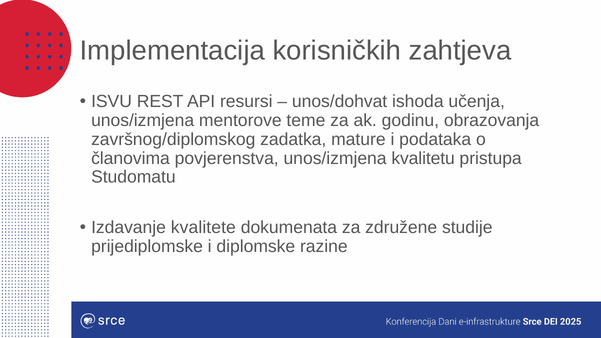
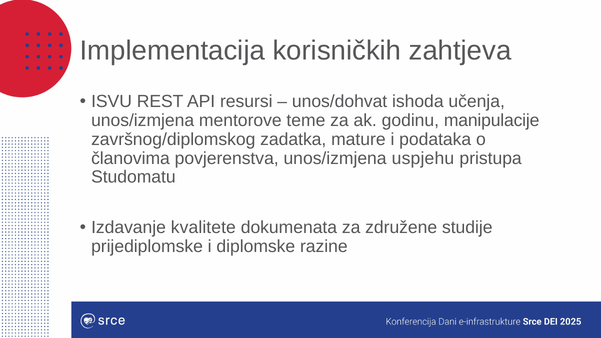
obrazovanja: obrazovanja -> manipulacije (492, 120)
kvalitetu: kvalitetu -> uspjehu (423, 158)
